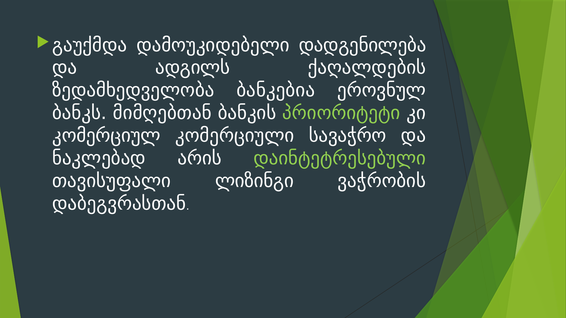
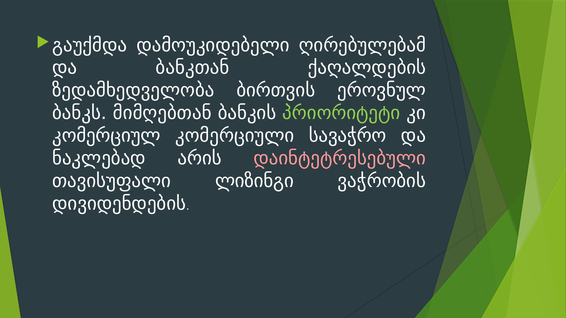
დადგენილება: დადგენილება -> ღირებულებამ (362, 45)
ადგილს: ადგილს -> ბანკთან (193, 68)
ბანკებია: ბანკებია -> ბირთვის (276, 90)
დაინტეტრესებული colour: light green -> pink (340, 158)
დაბეგვრასთან: დაბეგვრასთან -> დივიდენდების (119, 204)
